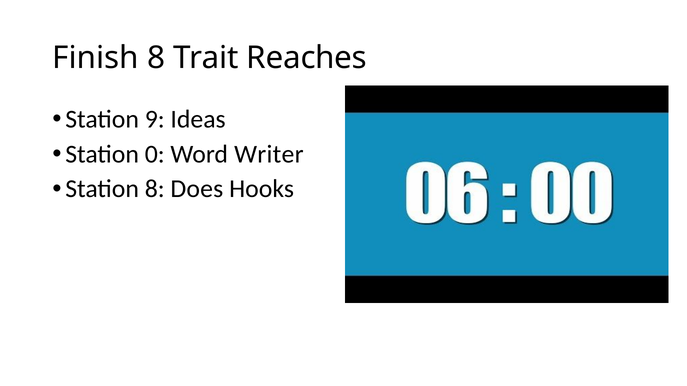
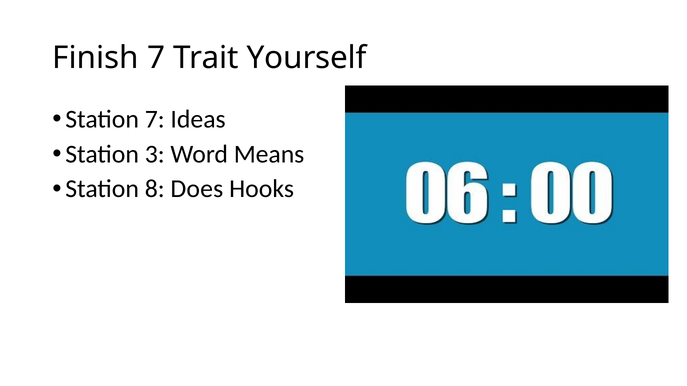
Finish 8: 8 -> 7 (156, 58)
Reaches: Reaches -> Yourself (307, 58)
Station 9: 9 -> 7 (155, 119)
0: 0 -> 3 (155, 154)
Writer: Writer -> Means (269, 154)
